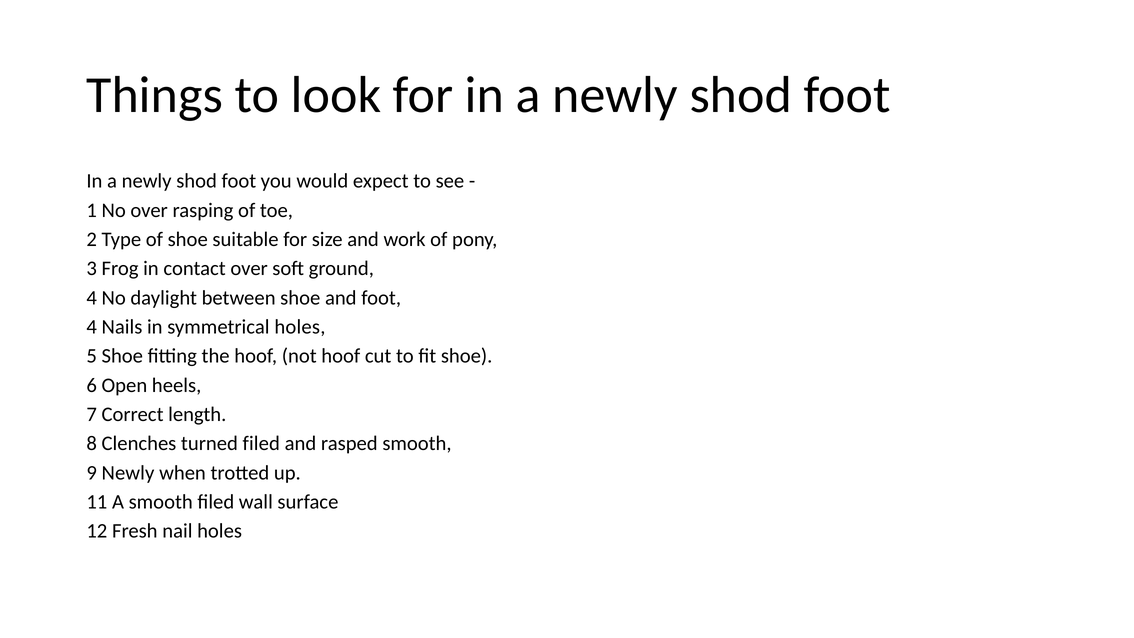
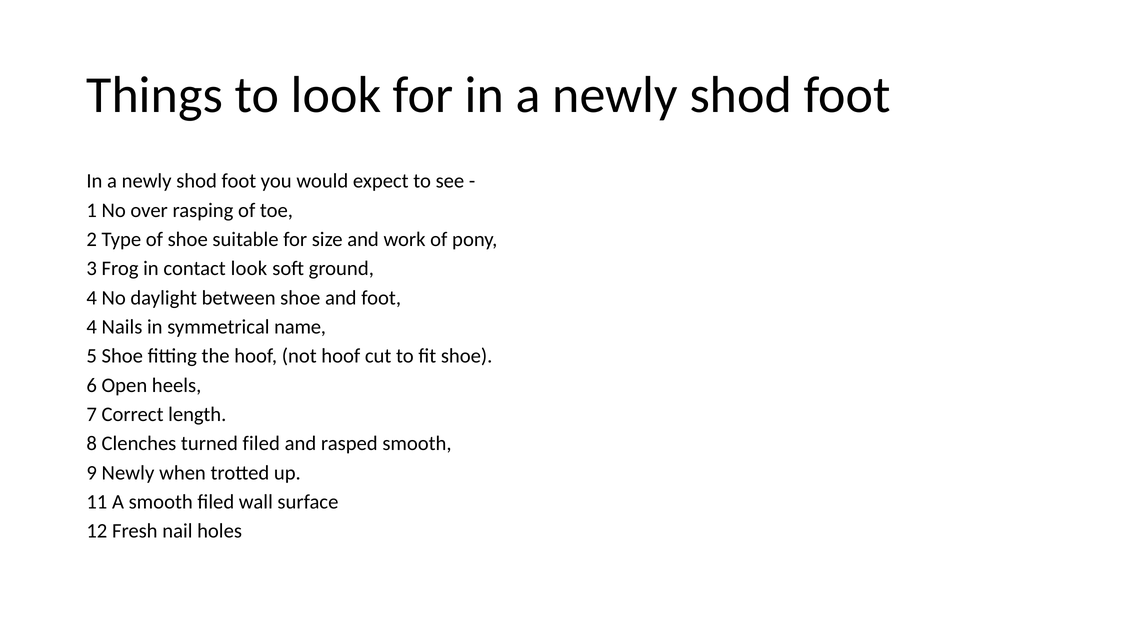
contact over: over -> look (249, 269)
symmetrical holes: holes -> name (300, 327)
